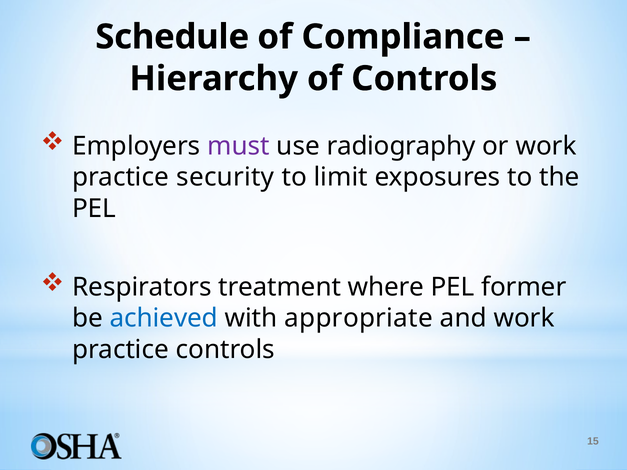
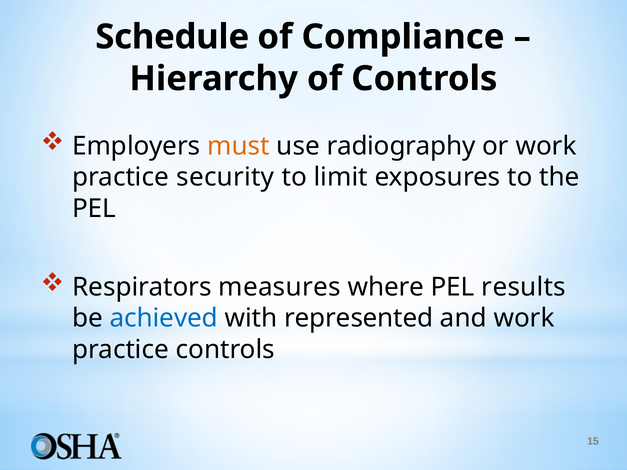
must colour: purple -> orange (238, 146)
treatment: treatment -> measures (280, 287)
former: former -> results (524, 287)
appropriate: appropriate -> represented (359, 318)
